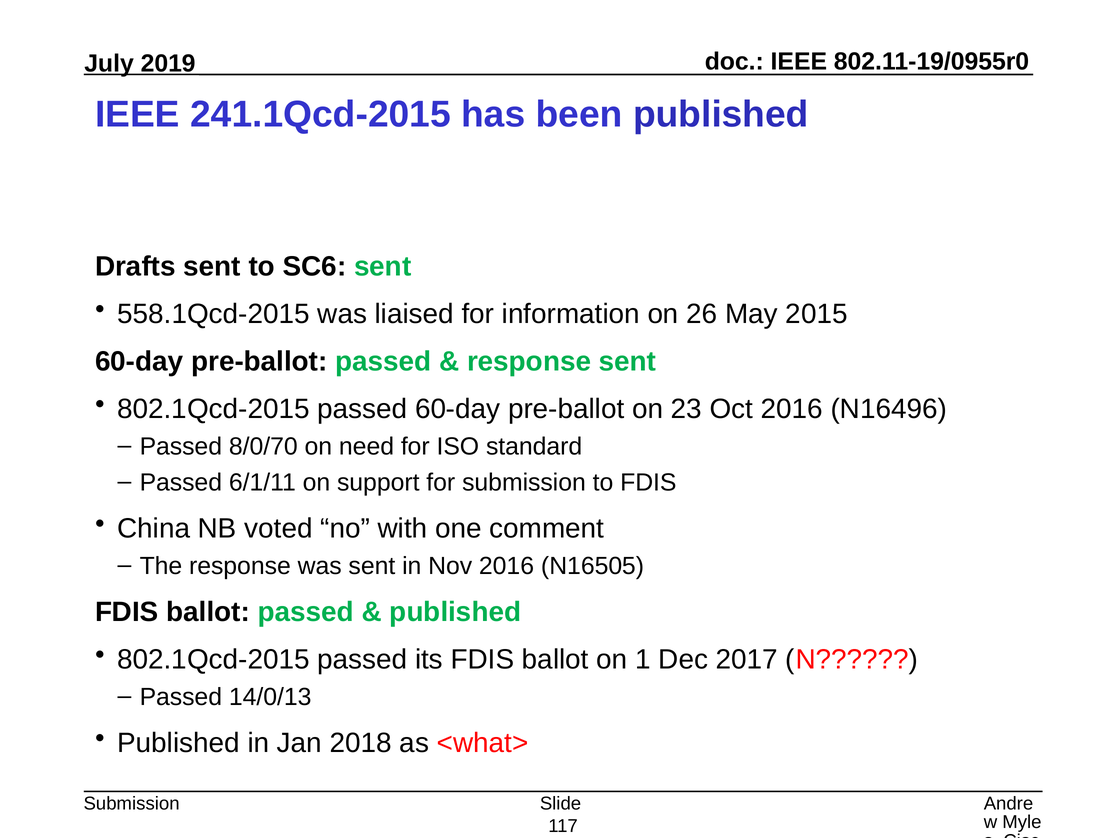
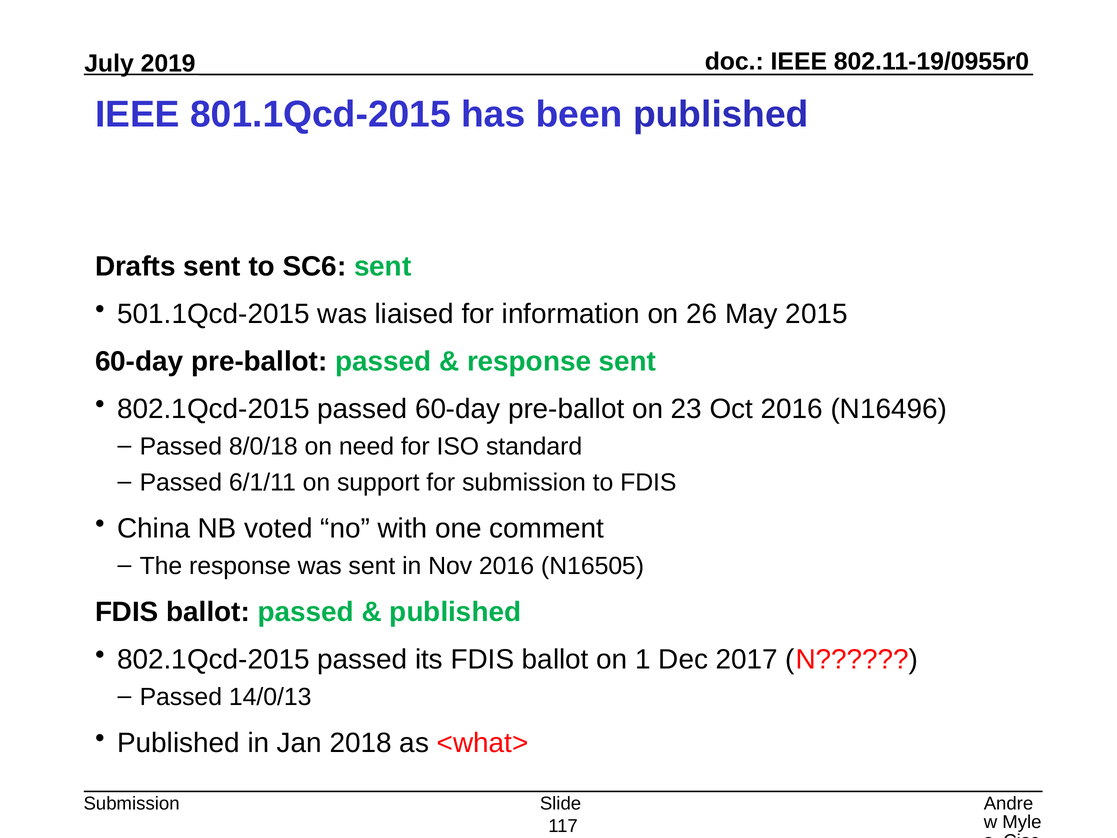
241.1Qcd-2015: 241.1Qcd-2015 -> 801.1Qcd-2015 (321, 114)
558.1Qcd-2015: 558.1Qcd-2015 -> 501.1Qcd-2015 (213, 314)
8/0/70: 8/0/70 -> 8/0/18 (263, 446)
